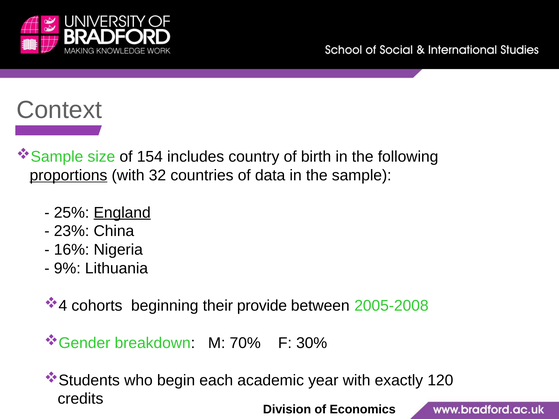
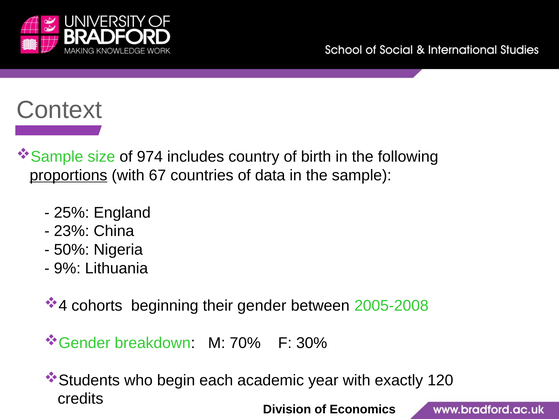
154: 154 -> 974 (150, 157)
32: 32 -> 67 (157, 175)
England underline: present -> none (122, 213)
16%: 16% -> 50% (72, 250)
provide: provide -> gender (262, 306)
